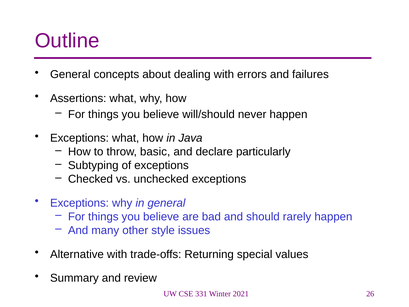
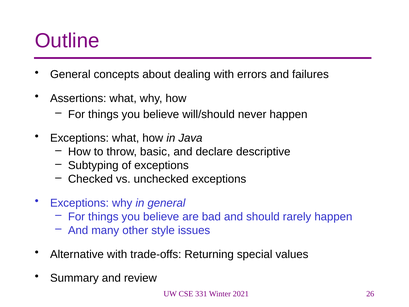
particularly: particularly -> descriptive (263, 152)
